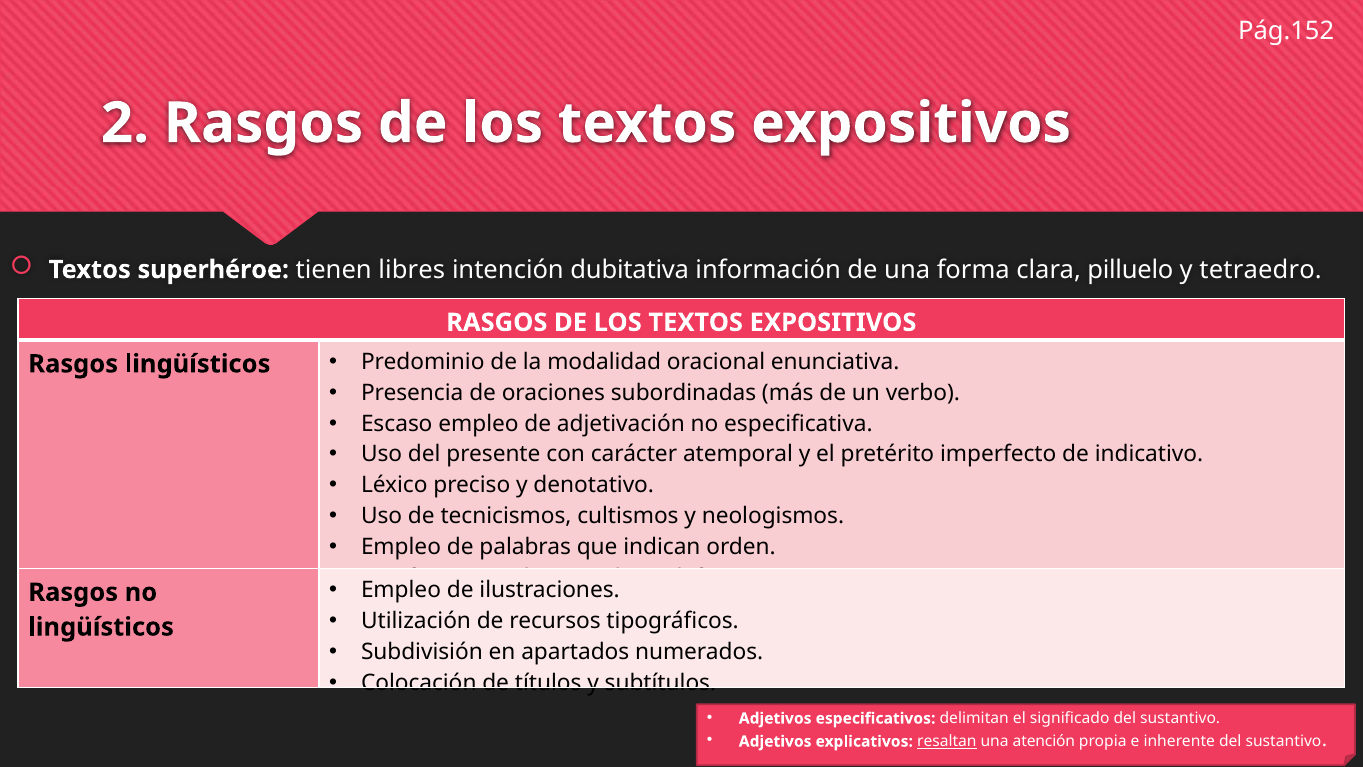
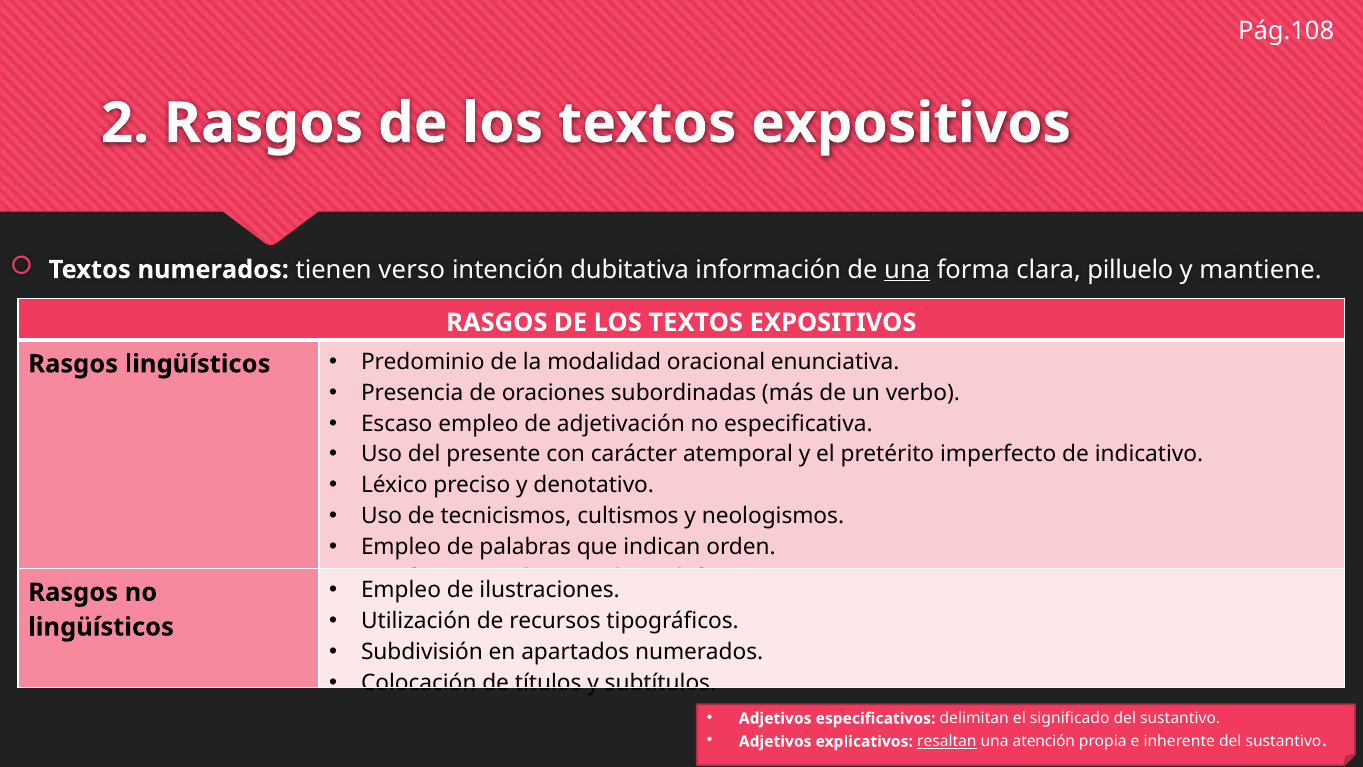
Pág.152: Pág.152 -> Pág.108 (1286, 31)
Textos superhéroe: superhéroe -> numerados (213, 270)
libres: libres -> verso (412, 270)
una underline: none -> present (907, 270)
tetraedro: tetraedro -> mantiene (1261, 270)
